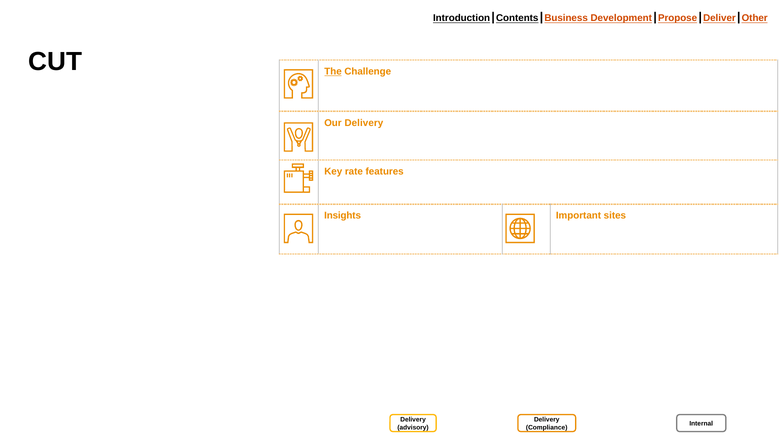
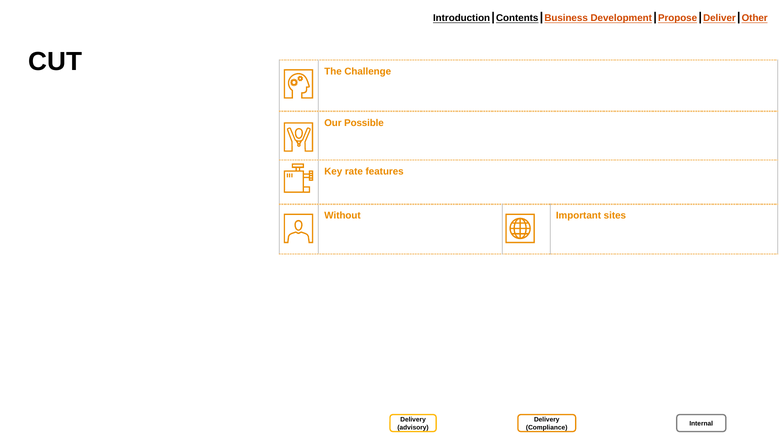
The underline: present -> none (333, 71)
Our Delivery: Delivery -> Possible (364, 123)
Insights: Insights -> Without (342, 216)
